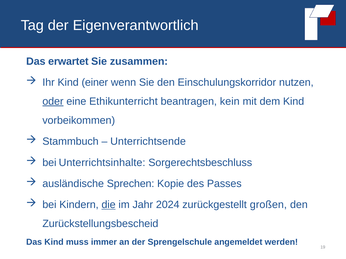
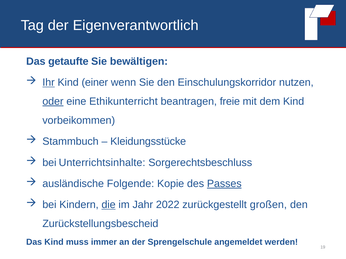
erwartet: erwartet -> getaufte (68, 61)
zusammen: zusammen -> bewältigen (139, 61)
Ihr underline: none -> present (49, 83)
kein: kein -> freie (230, 102)
Unterrichtsende: Unterrichtsende -> Kleidungsstücke (148, 142)
Sprechen: Sprechen -> Folgende (131, 184)
Passes underline: none -> present (224, 184)
2024: 2024 -> 2022 (168, 205)
